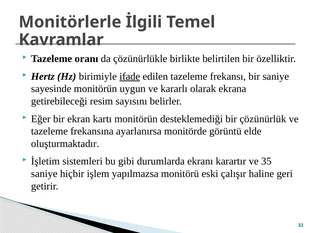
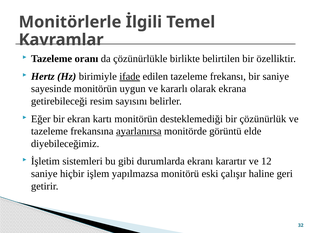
ayarlanırsa underline: none -> present (139, 131)
oluşturmaktadır: oluşturmaktadır -> diyebileceğimiz (65, 144)
35: 35 -> 12 (266, 161)
